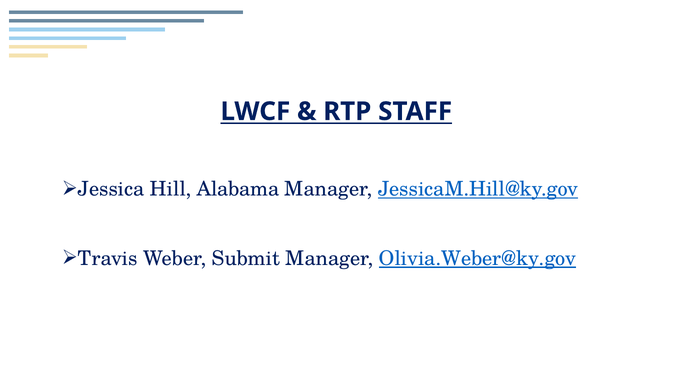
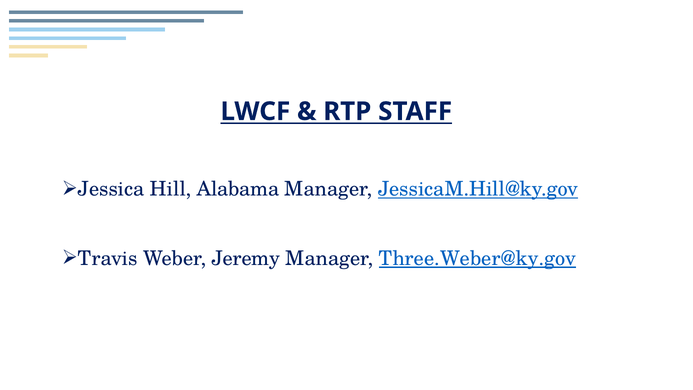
Submit: Submit -> Jeremy (246, 258)
Olivia.Weber@ky.gov: Olivia.Weber@ky.gov -> Three.Weber@ky.gov (478, 258)
